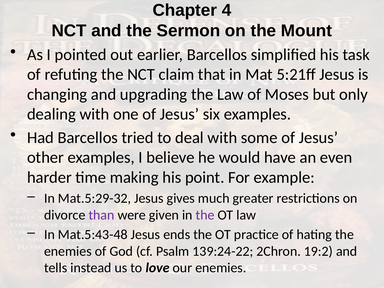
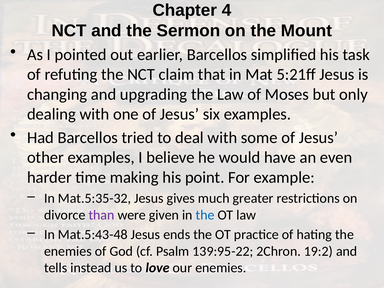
Mat.5:29-32: Mat.5:29-32 -> Mat.5:35-32 (95, 198)
the colour: purple -> blue (205, 215)
139:24-22: 139:24-22 -> 139:95-22 (223, 251)
